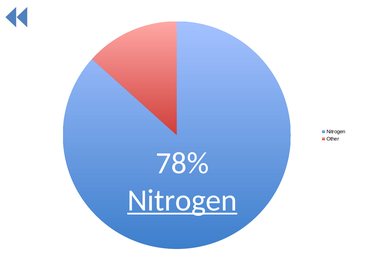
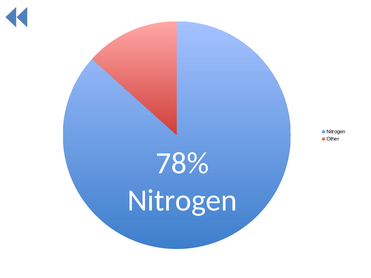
Nitrogen underline: present -> none (182, 201)
